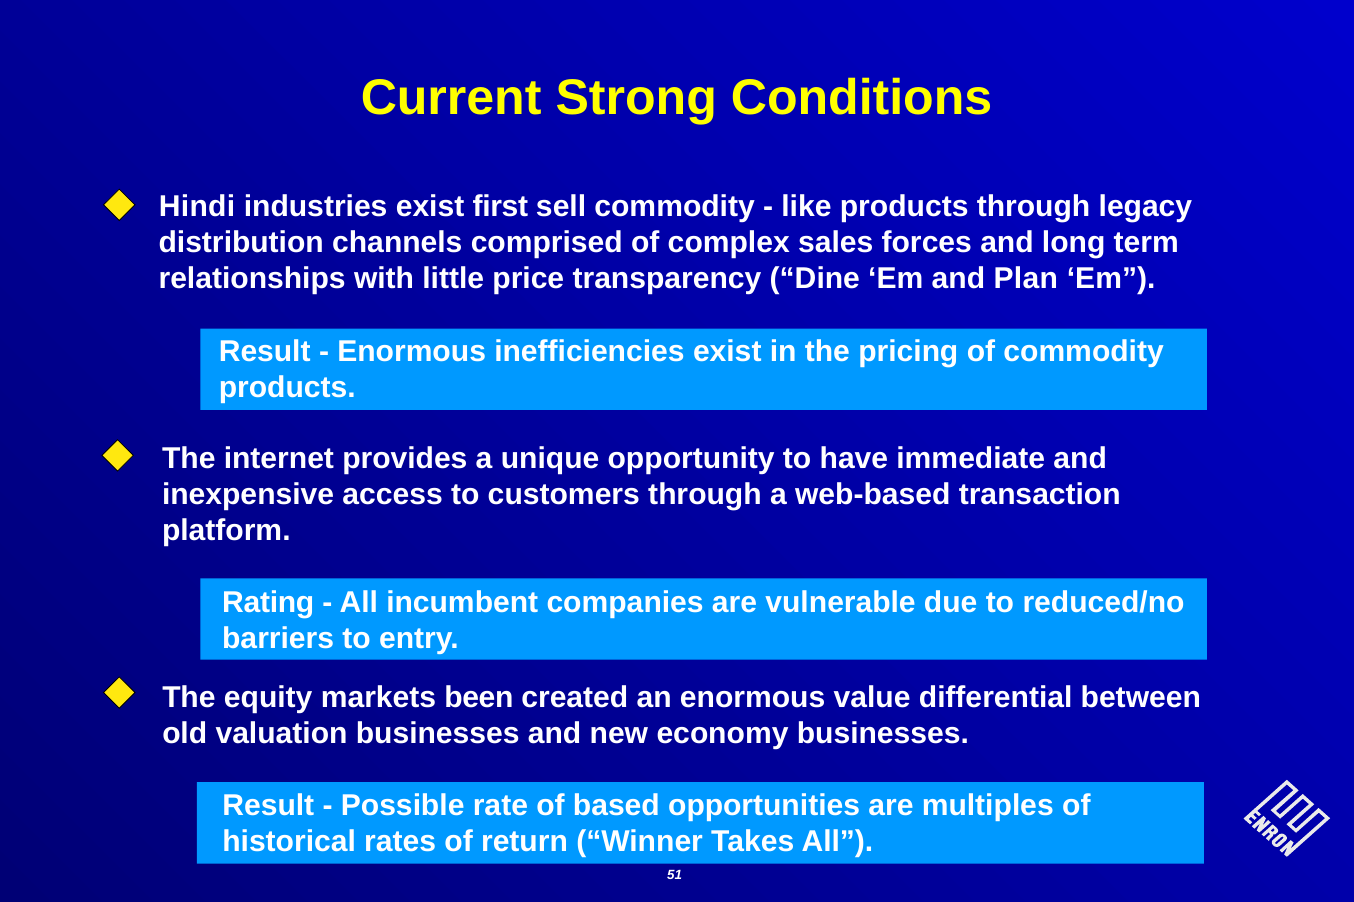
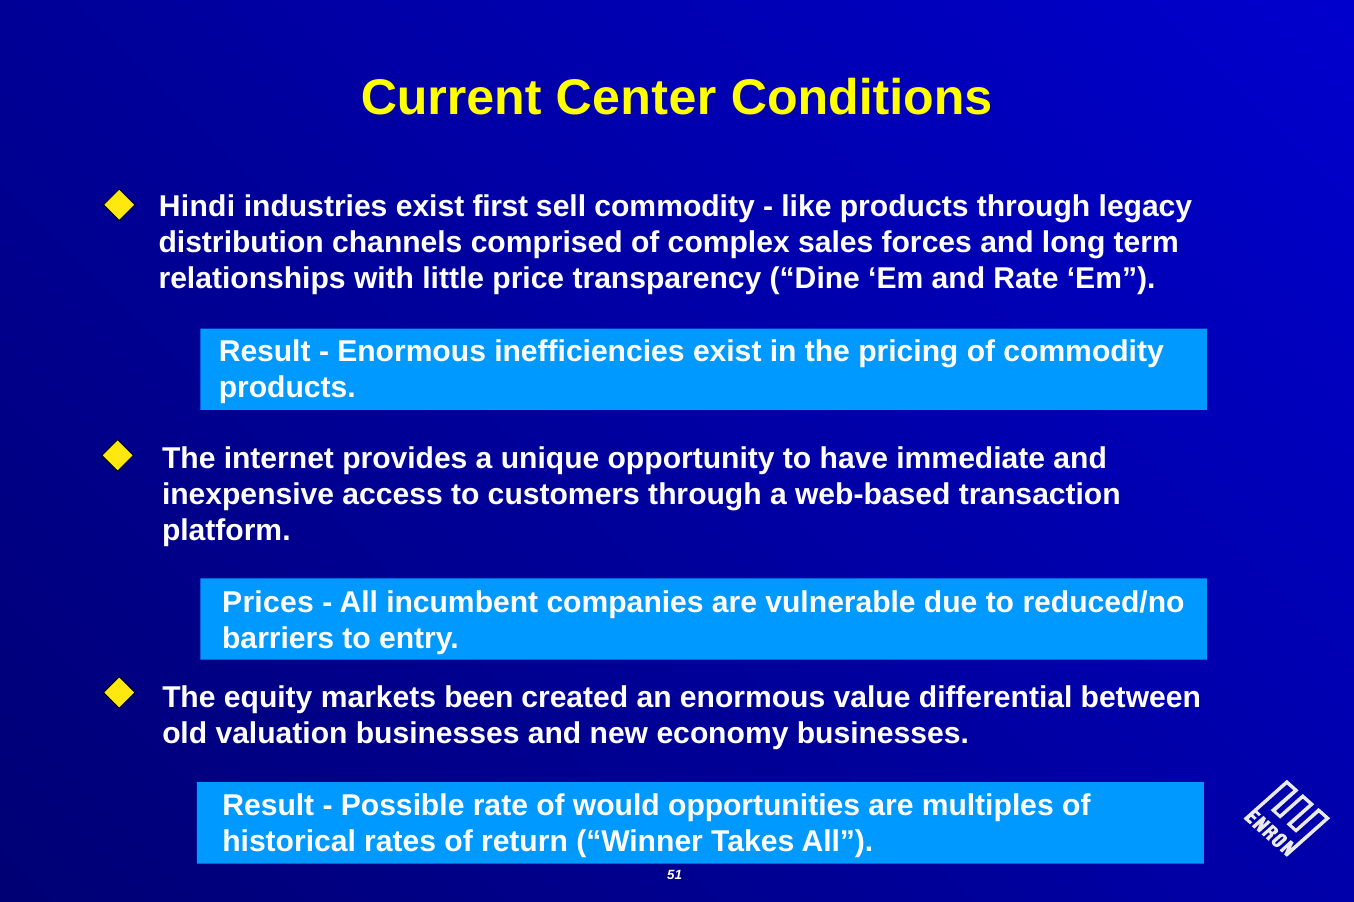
Strong: Strong -> Center (636, 98)
and Plan: Plan -> Rate (1026, 279)
Rating: Rating -> Prices (268, 603)
based: based -> would (616, 806)
